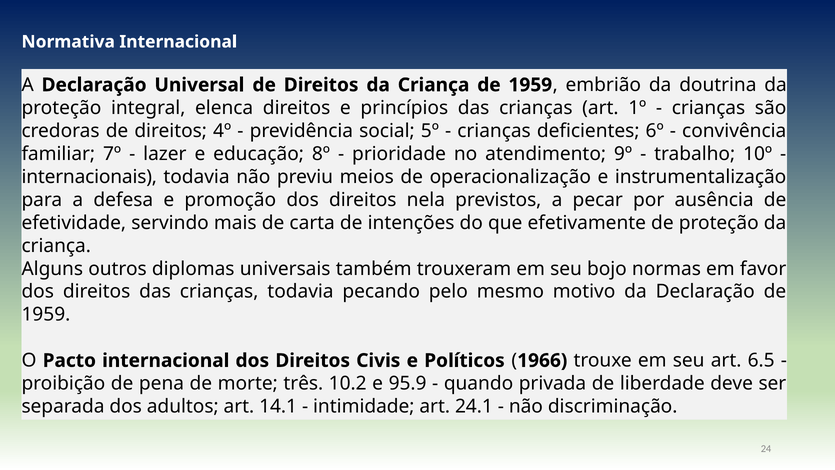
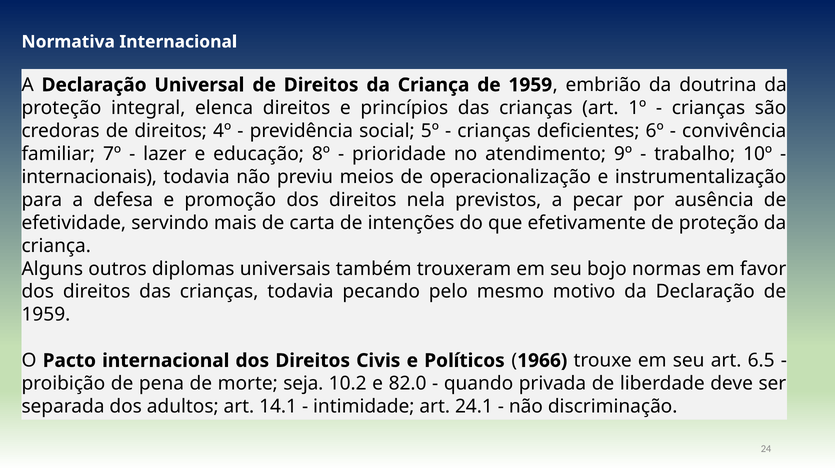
três: três -> seja (303, 383)
95.9: 95.9 -> 82.0 (408, 383)
